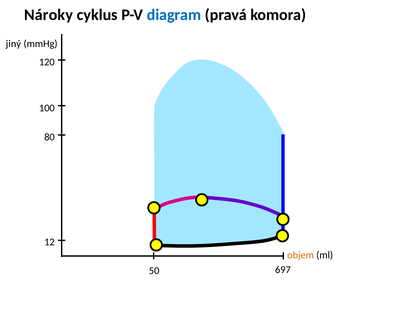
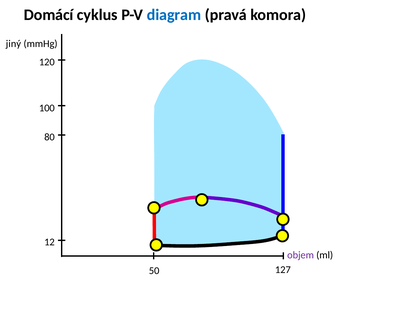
Nároky: Nároky -> Domácí (49, 15)
objem colour: orange -> purple (301, 255)
697: 697 -> 127 (283, 270)
